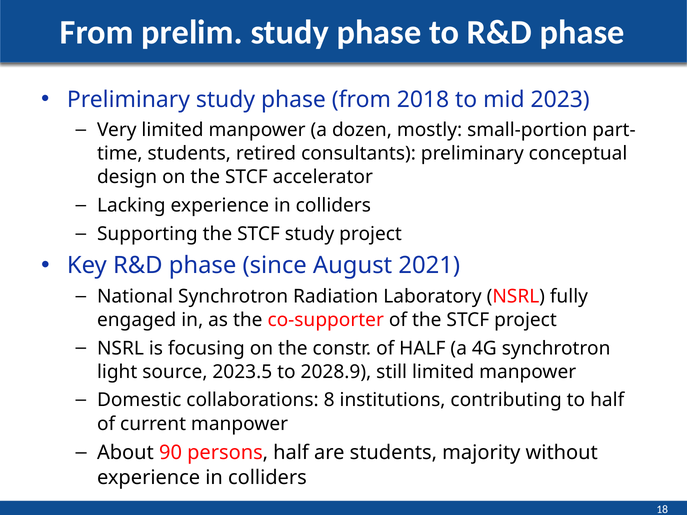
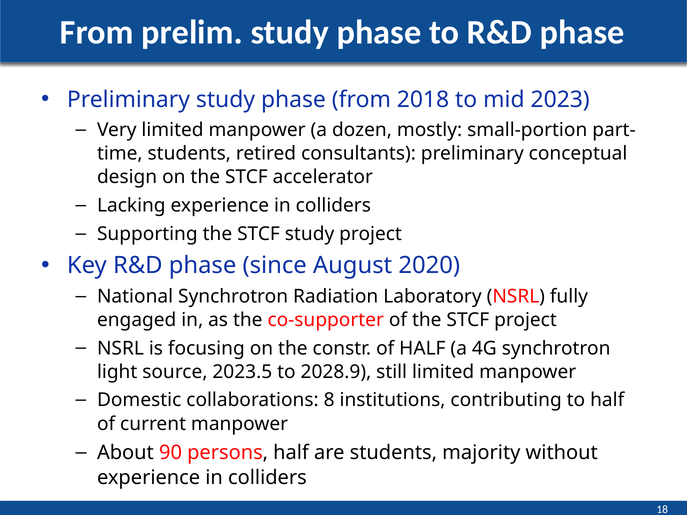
2021: 2021 -> 2020 (429, 266)
